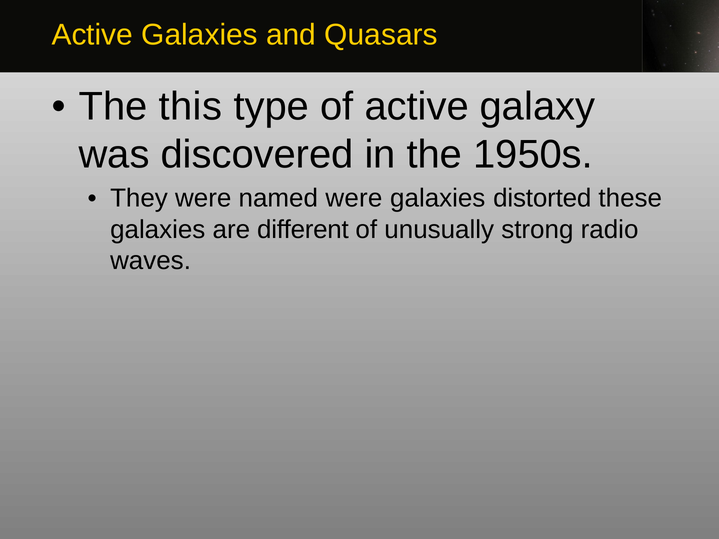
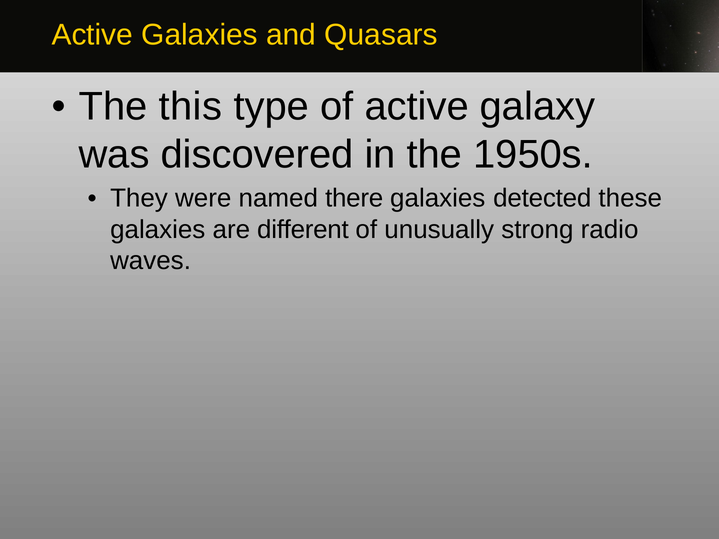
named were: were -> there (354, 198)
distorted: distorted -> detected (542, 198)
